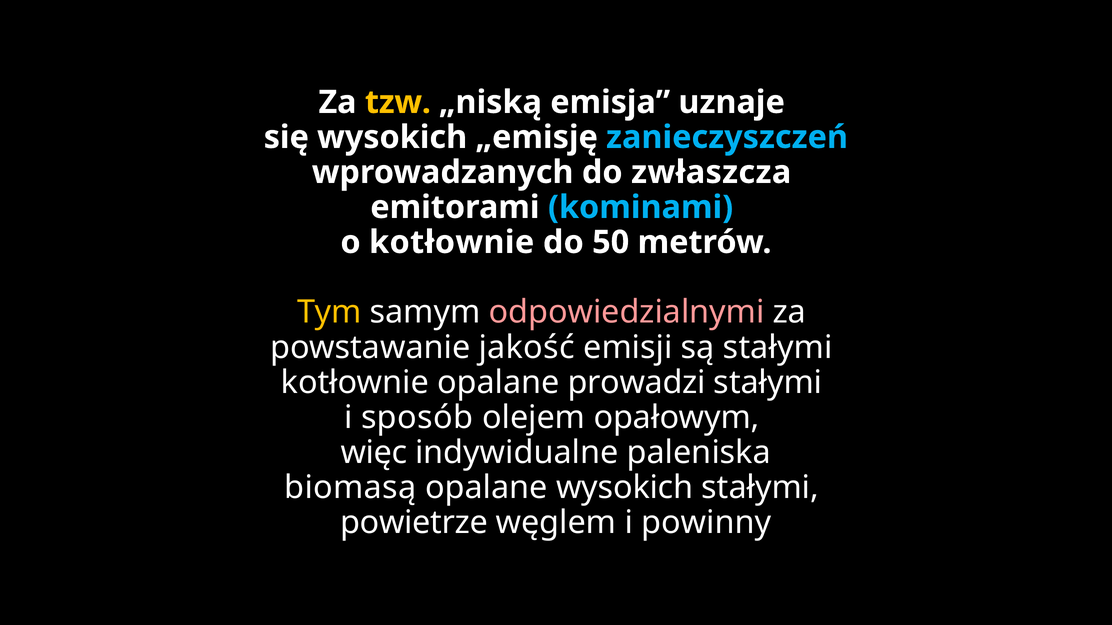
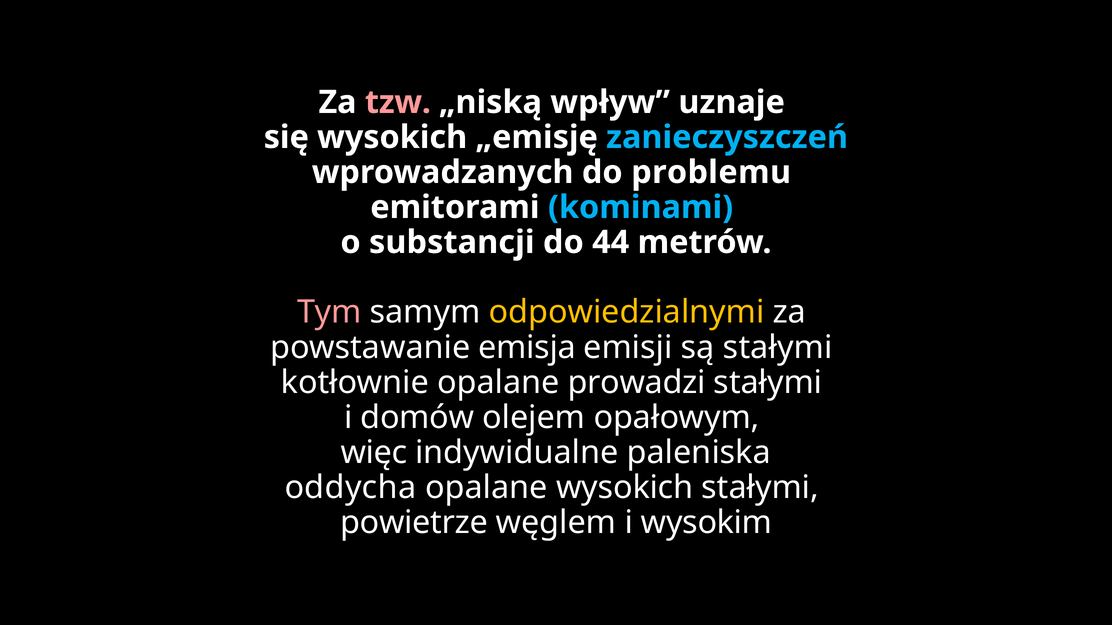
tzw colour: yellow -> pink (398, 102)
emisja: emisja -> wpływ (610, 102)
zwłaszcza: zwłaszcza -> problemu (711, 172)
o kotłownie: kotłownie -> substancji (452, 242)
50: 50 -> 44 (611, 242)
Tym colour: yellow -> pink (329, 313)
odpowiedzialnymi colour: pink -> yellow (627, 313)
jakość: jakość -> emisja (527, 348)
sposób: sposób -> domów (417, 418)
biomasą: biomasą -> oddycha (350, 488)
powinny: powinny -> wysokim (707, 523)
